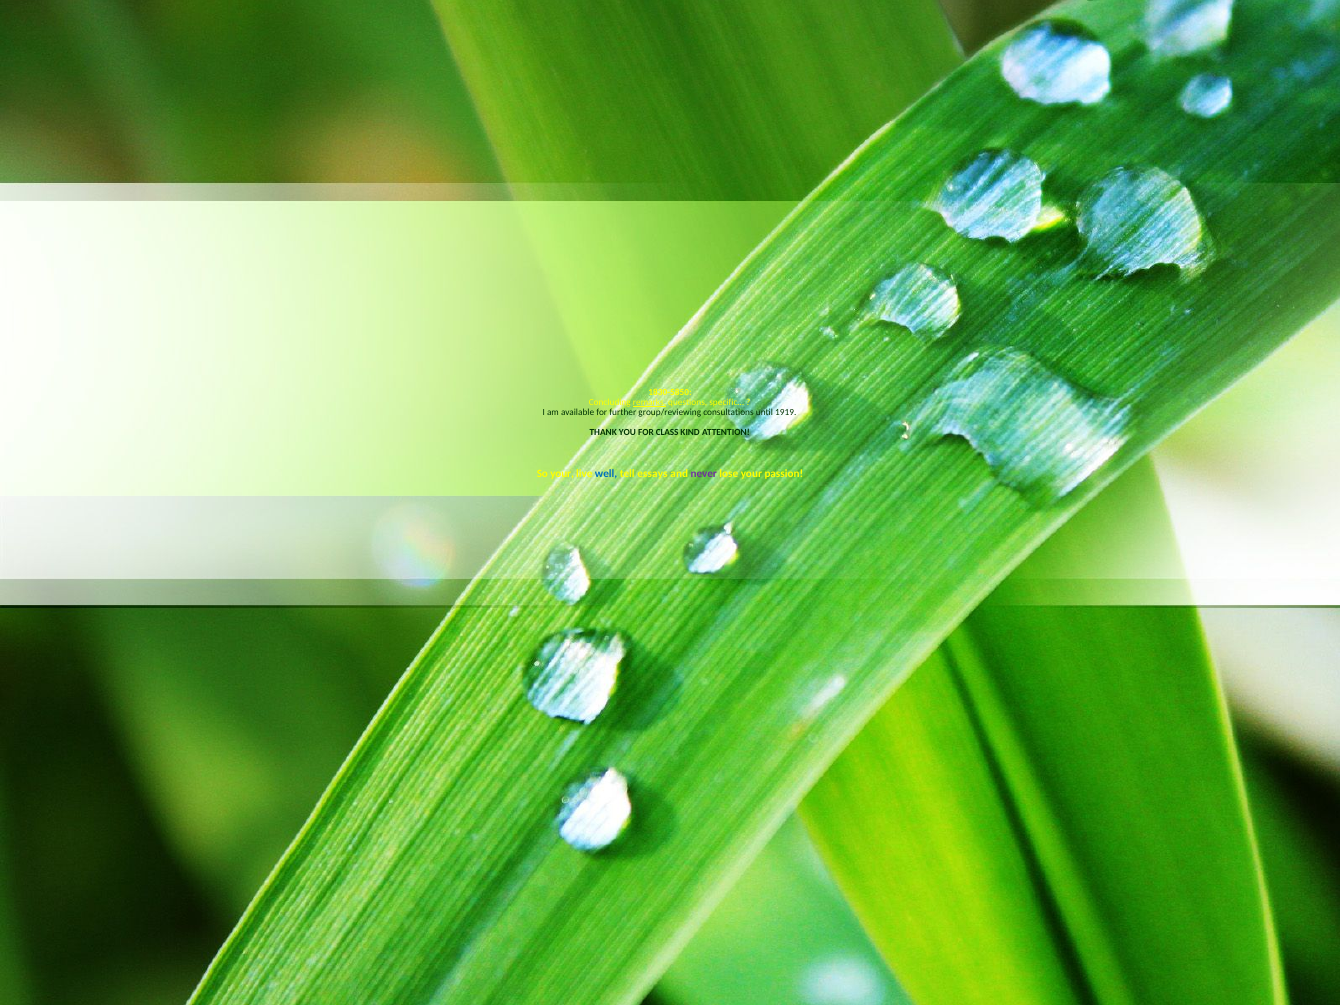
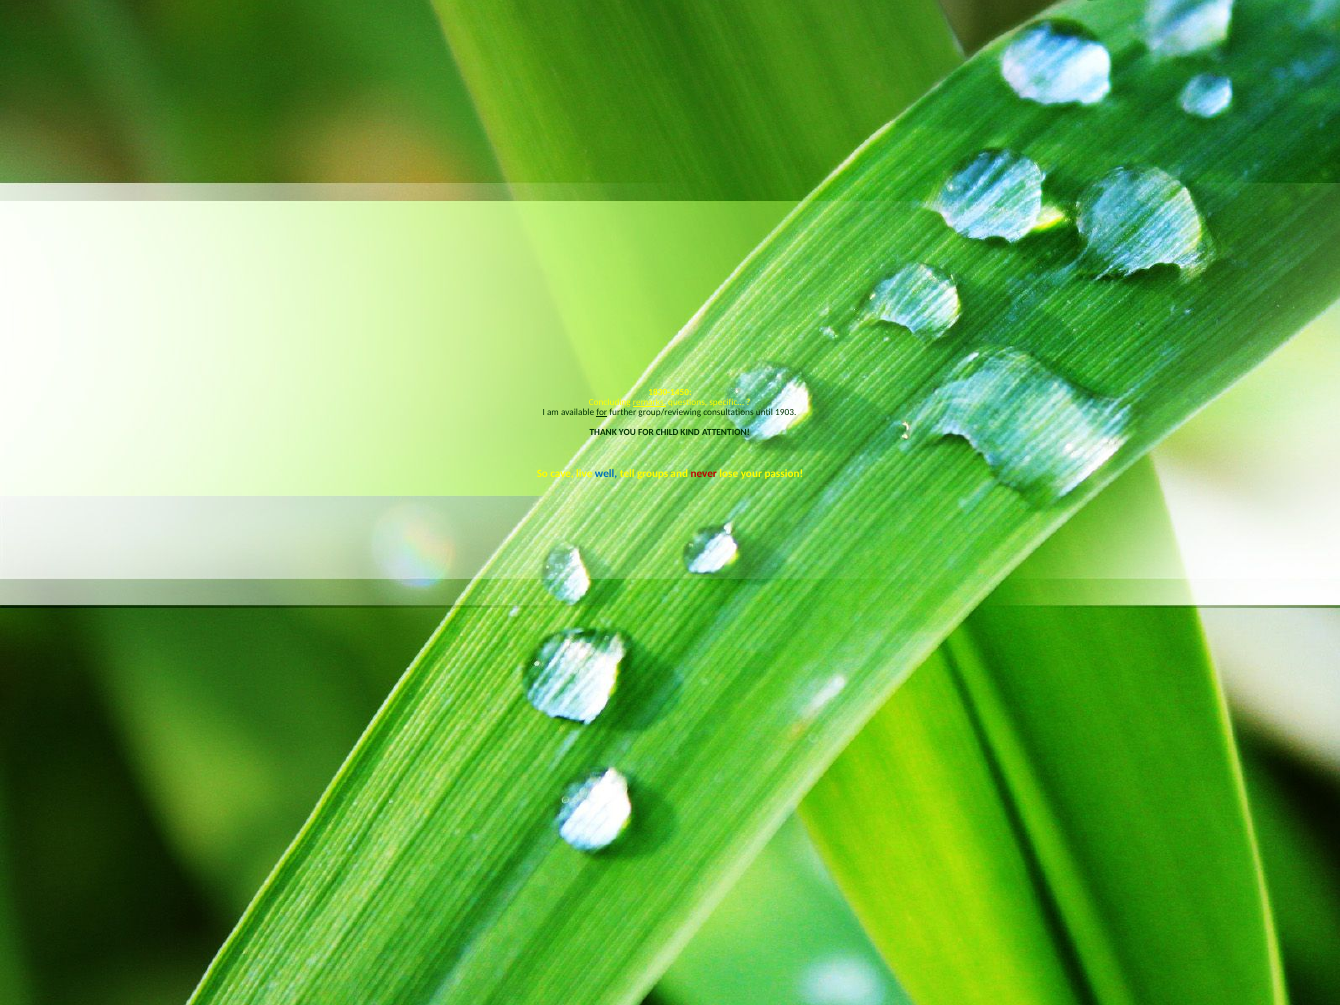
1830-5850: 1830-5850 -> 1830-1450 (670, 393)
for underline: none -> present (602, 413)
1919: 1919 -> 1903 (786, 413)
CLASS: CLASS -> CHILD (667, 433)
So your: your -> cave (562, 474)
essays: essays -> groups (653, 474)
never colour: purple -> red (704, 474)
